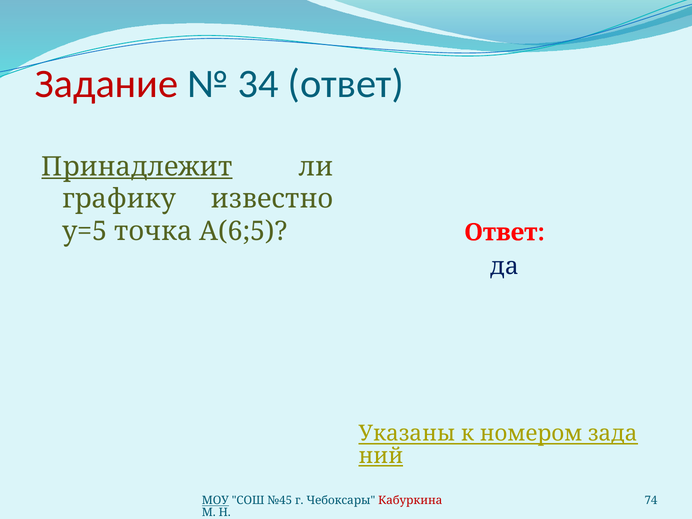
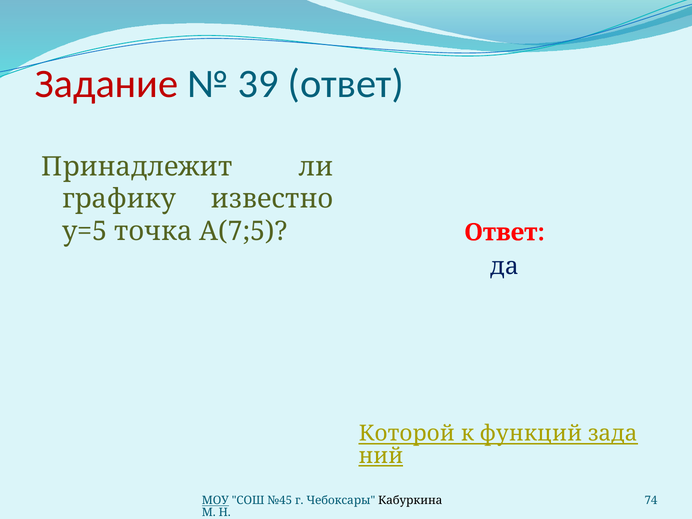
34: 34 -> 39 (258, 84)
Принадлежит underline: present -> none (137, 167)
А(6;5: А(6;5 -> А(7;5 (243, 231)
Указаны: Указаны -> Которой (407, 434)
номером: номером -> функций (531, 434)
Кабуркина colour: red -> black (410, 501)
